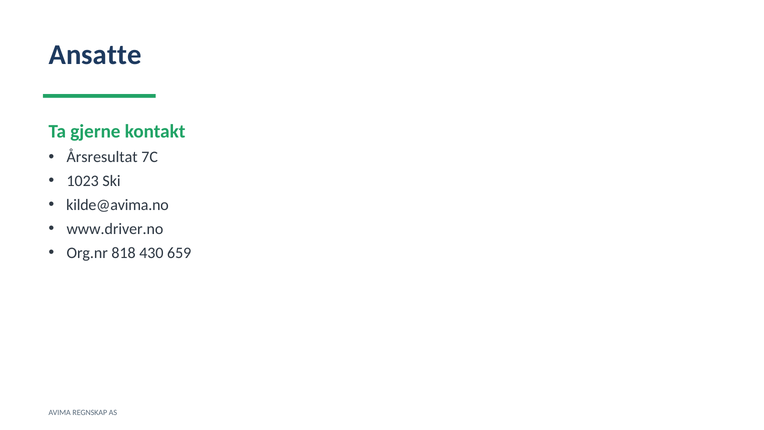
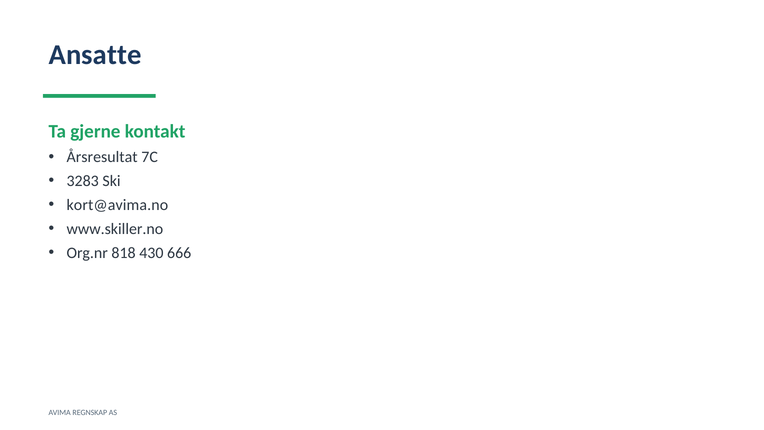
1023: 1023 -> 3283 (83, 181)
kilde@avima.no: kilde@avima.no -> kort@avima.no (117, 205)
www.driver.no: www.driver.no -> www.skiller.no (115, 229)
659: 659 -> 666 (179, 253)
